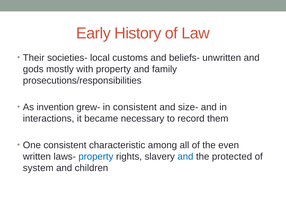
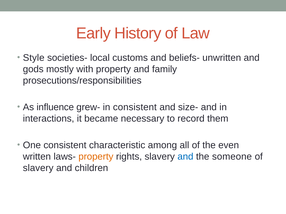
Their: Their -> Style (34, 58)
invention: invention -> influence (55, 107)
property colour: blue -> orange (96, 157)
protected: protected -> someone (232, 157)
system: system -> slavery (38, 168)
